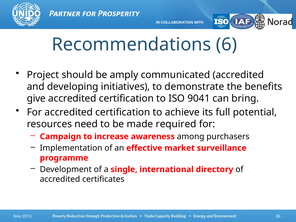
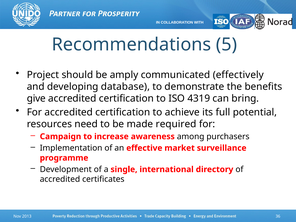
6: 6 -> 5 (226, 45)
communicated accredited: accredited -> effectively (238, 75)
initiatives: initiatives -> database (125, 87)
9041: 9041 -> 4319 (199, 98)
